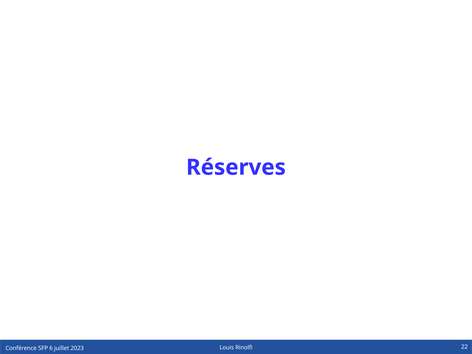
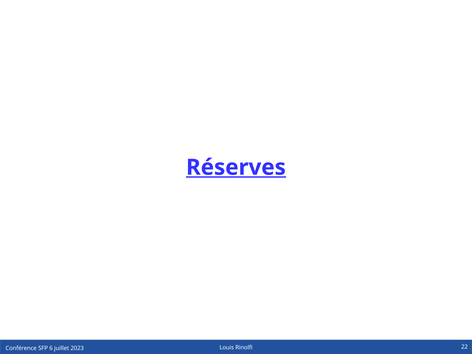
Réserves underline: none -> present (236, 167)
